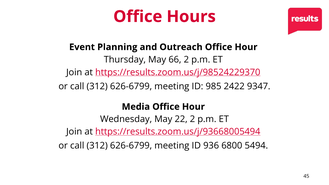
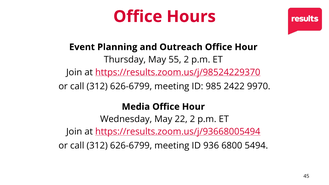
66: 66 -> 55 (175, 60)
9347: 9347 -> 9970 (259, 86)
